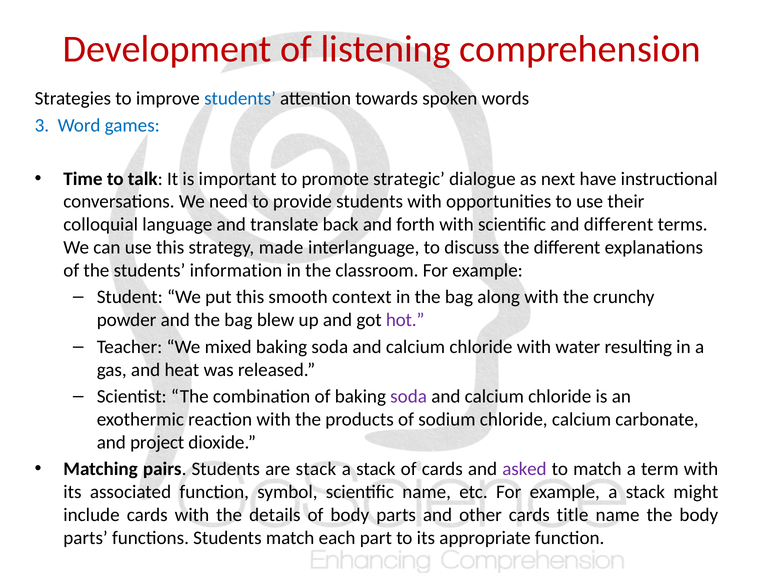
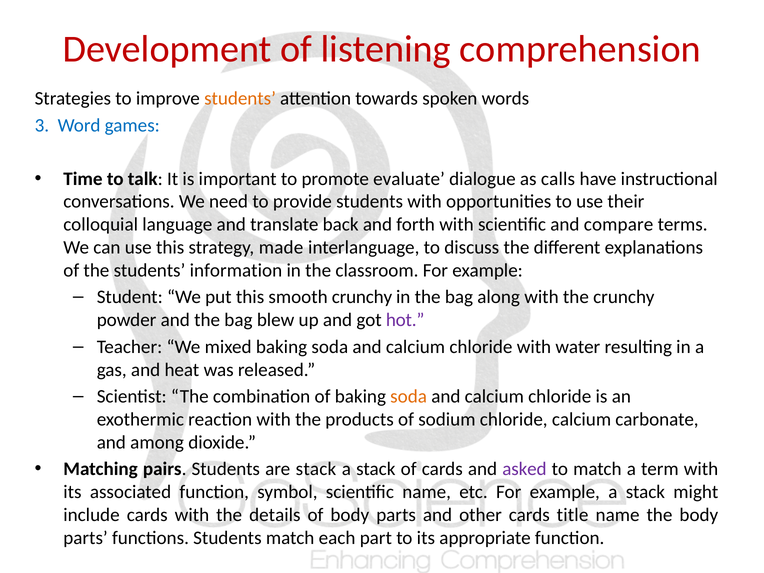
students colour: blue -> orange (240, 99)
strategic: strategic -> evaluate (409, 179)
next: next -> calls (558, 179)
and different: different -> compare (619, 225)
smooth context: context -> crunchy (362, 297)
soda colour: purple -> orange (409, 397)
project: project -> among (157, 442)
